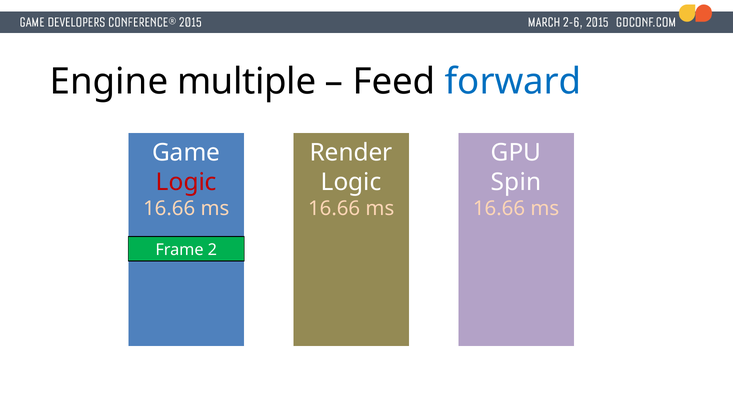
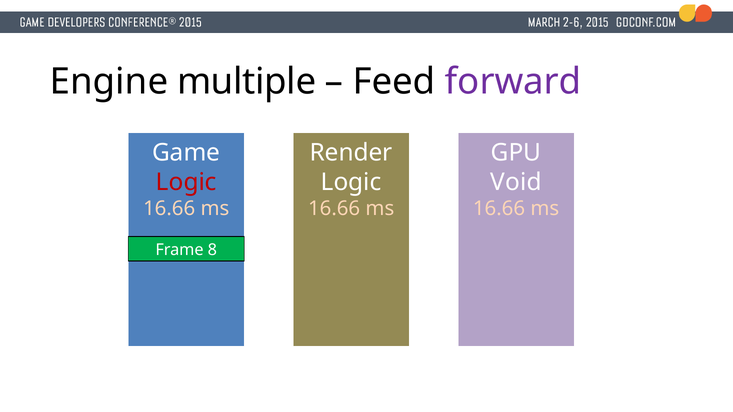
forward colour: blue -> purple (513, 82)
Spin: Spin -> Void (516, 182)
2: 2 -> 8 (212, 250)
